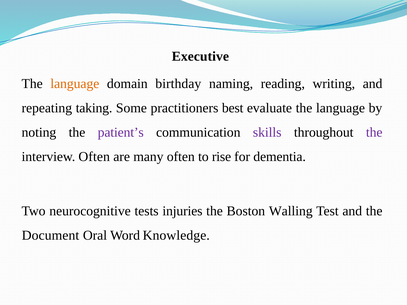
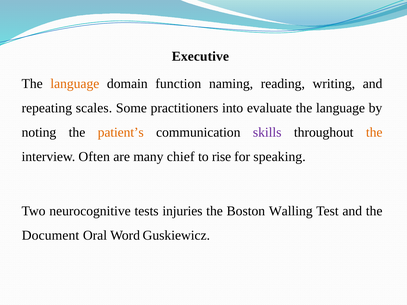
birthday: birthday -> function (178, 84)
taking: taking -> scales (94, 108)
best: best -> into (233, 108)
patient’s colour: purple -> orange (121, 132)
the colour: purple -> orange (374, 132)
many often: often -> chief (181, 157)
dementia: dementia -> speaking (280, 157)
Knowledge: Knowledge -> Guskiewicz (176, 236)
